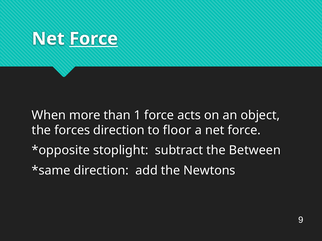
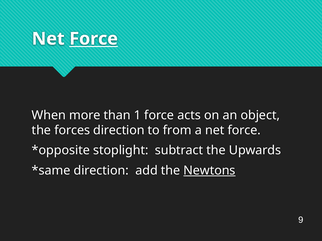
floor: floor -> from (177, 130)
Between: Between -> Upwards (255, 151)
Newtons underline: none -> present (209, 171)
